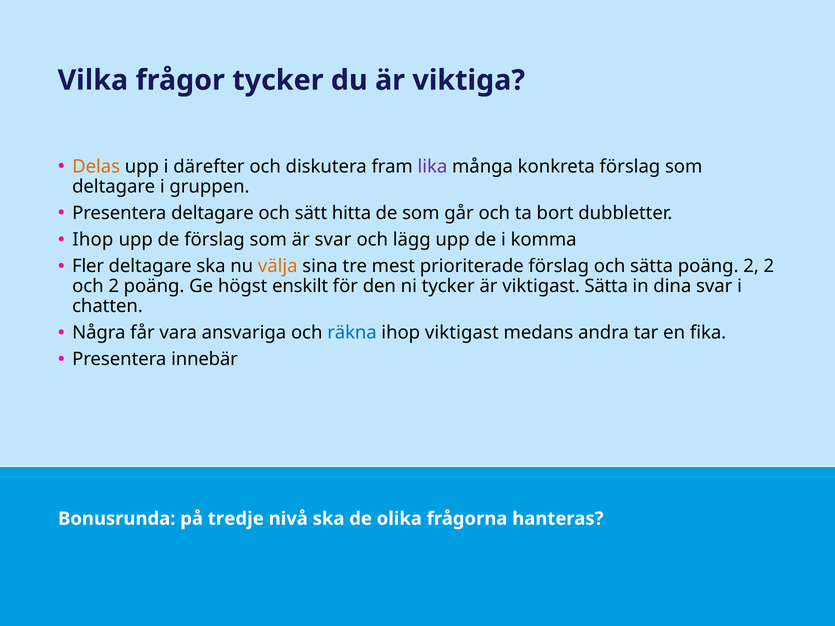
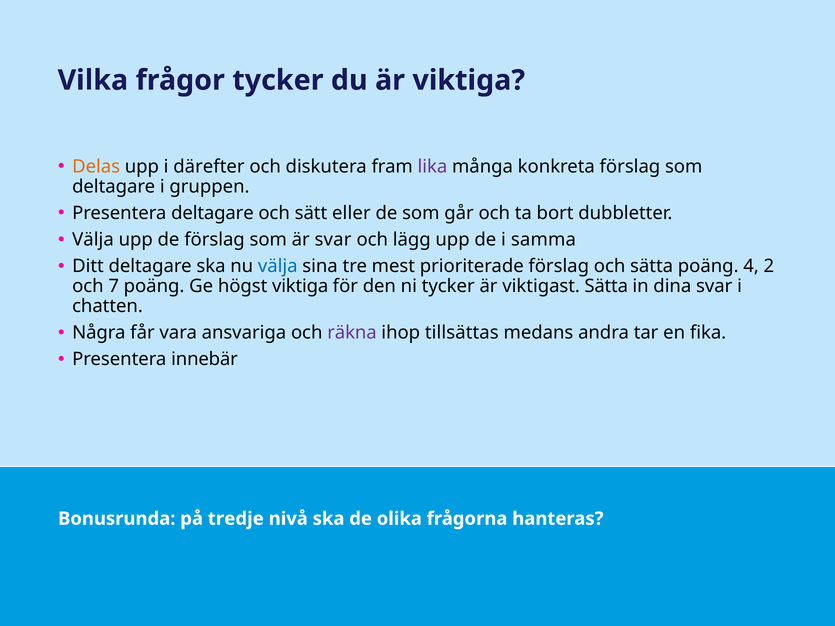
hitta: hitta -> eller (351, 213)
Ihop: Ihop -> Välja (93, 240)
komma: komma -> samma (543, 240)
Fler: Fler -> Ditt (88, 266)
välja colour: orange -> blue (278, 266)
poäng 2: 2 -> 4 (751, 266)
och 2: 2 -> 7 (114, 286)
högst enskilt: enskilt -> viktiga (300, 286)
räkna colour: blue -> purple (352, 333)
ihop viktigast: viktigast -> tillsättas (462, 333)
